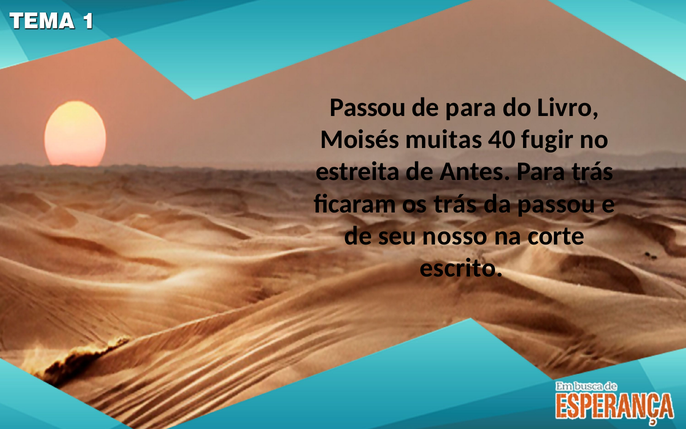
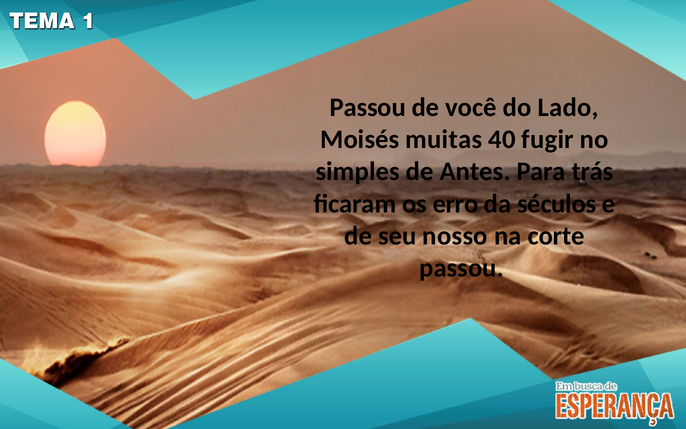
de para: para -> você (471, 107)
Livro: Livro -> Lado (568, 107)
estreita: estreita -> simples (358, 172)
os trás: trás -> erro (456, 204)
da passou: passou -> séculos (557, 204)
escrito: escrito -> passou (462, 268)
